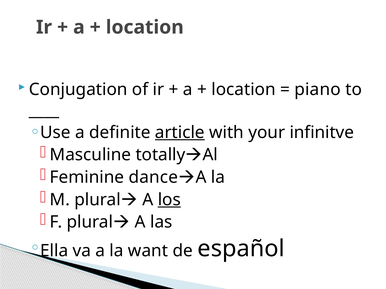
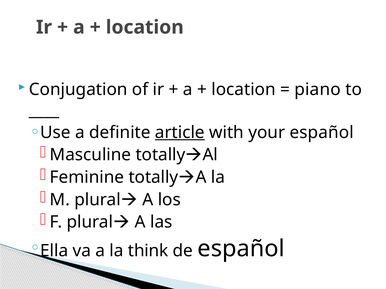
your infinitve: infinitve -> español (322, 133)
Feminine dance: dance -> totally (153, 178)
los underline: present -> none (169, 200)
want: want -> think (148, 251)
